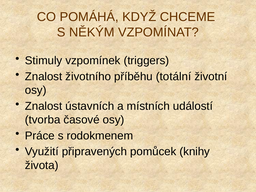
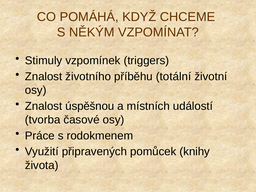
ústavních: ústavních -> úspěšnou (90, 106)
